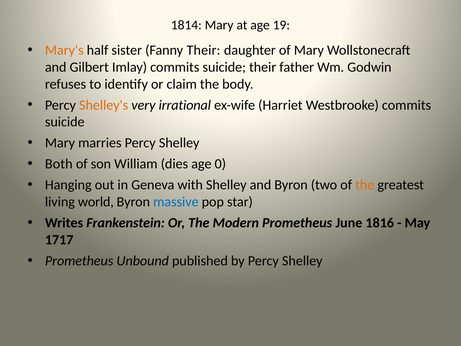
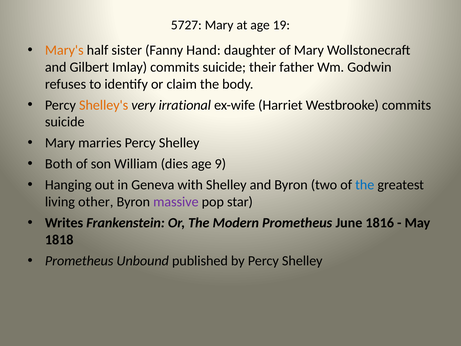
1814: 1814 -> 5727 (186, 25)
Fanny Their: Their -> Hand (204, 50)
0: 0 -> 9 (220, 164)
the colour: orange -> blue (365, 185)
world: world -> other (96, 202)
massive colour: blue -> purple (176, 202)
1717: 1717 -> 1818 (59, 240)
